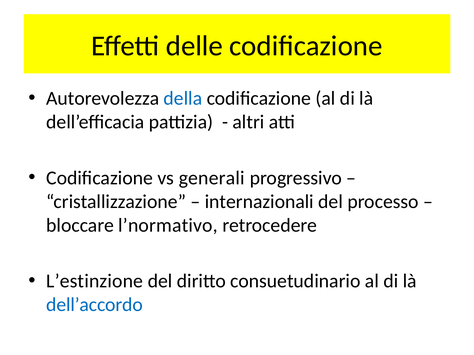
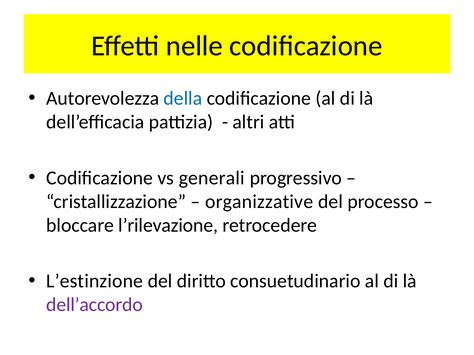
delle: delle -> nelle (194, 46)
internazionali: internazionali -> organizzative (259, 202)
l’normativo: l’normativo -> l’rilevazione (168, 225)
dell’accordo colour: blue -> purple (94, 305)
